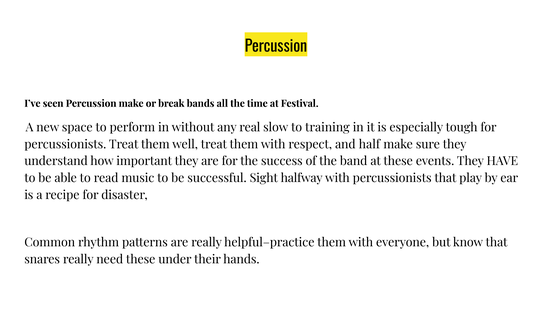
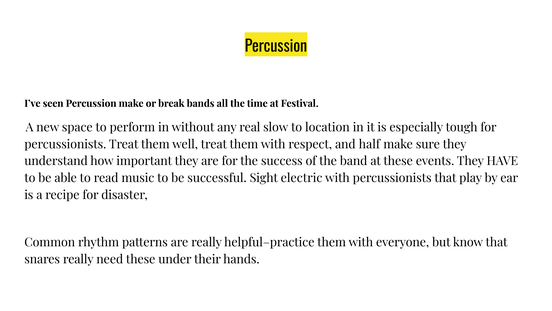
training: training -> location (327, 127)
halfway: halfway -> electric (302, 178)
